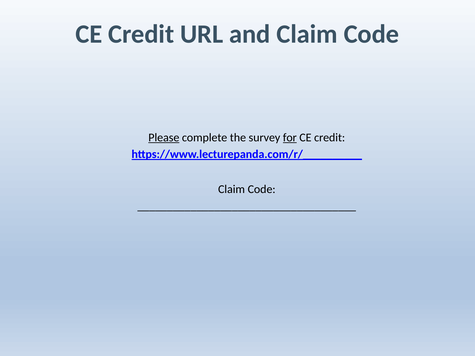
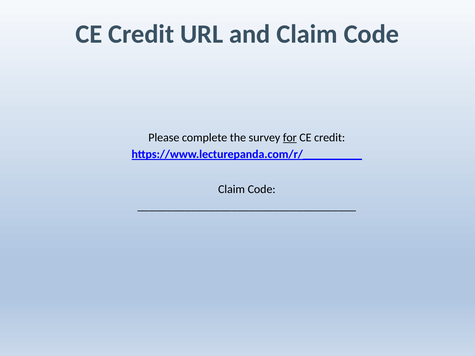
Please underline: present -> none (164, 138)
